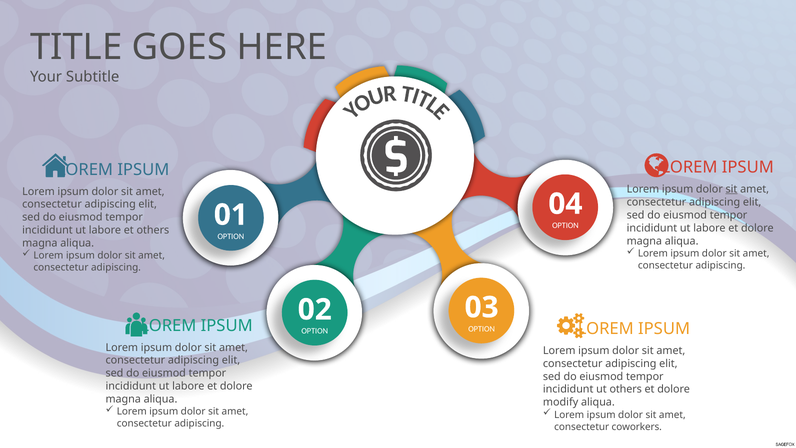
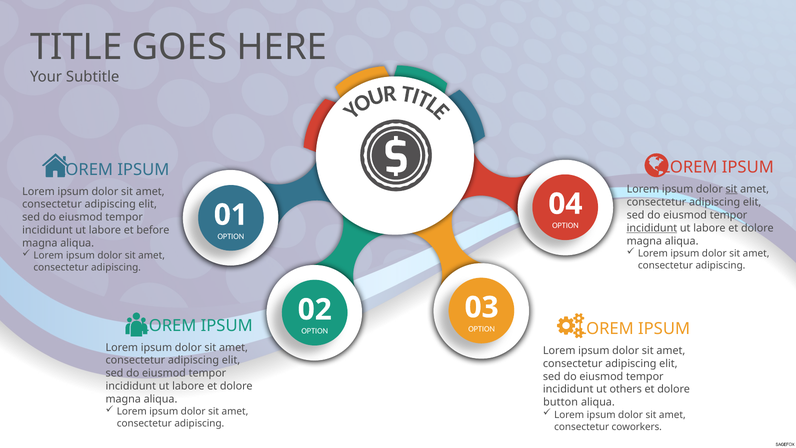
incididunt underline: none -> present (652, 228)
et others: others -> before (153, 230)
modify: modify -> button (561, 402)
